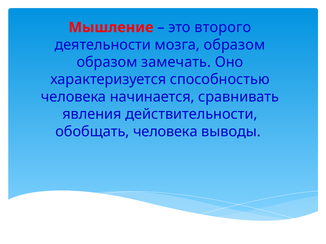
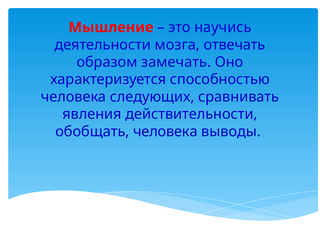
второго: второго -> научись (223, 27)
мозга образом: образом -> отвечать (234, 45)
начинается: начинается -> следующих (152, 97)
